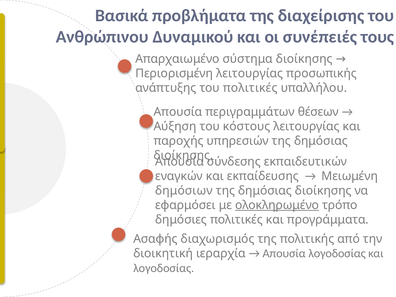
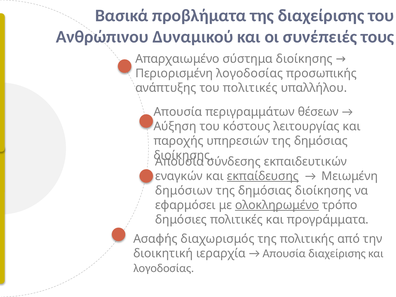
Περιορισμένη λειτουργίας: λειτουργίας -> λογοδοσίας (250, 73)
εκπαίδευσης underline: none -> present (263, 176)
Απουσία λογοδοσίας: λογοδοσίας -> διαχείρισης (337, 254)
